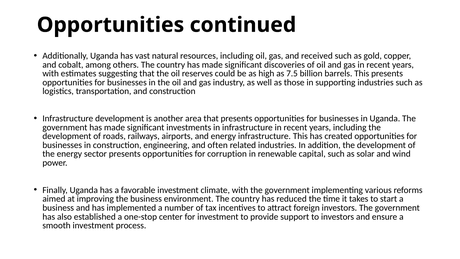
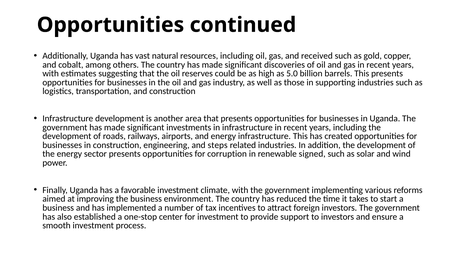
7.5: 7.5 -> 5.0 (292, 73)
often: often -> steps (218, 145)
capital: capital -> signed (312, 154)
